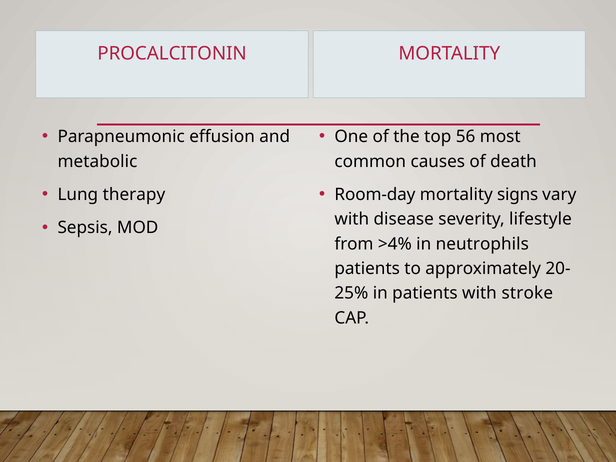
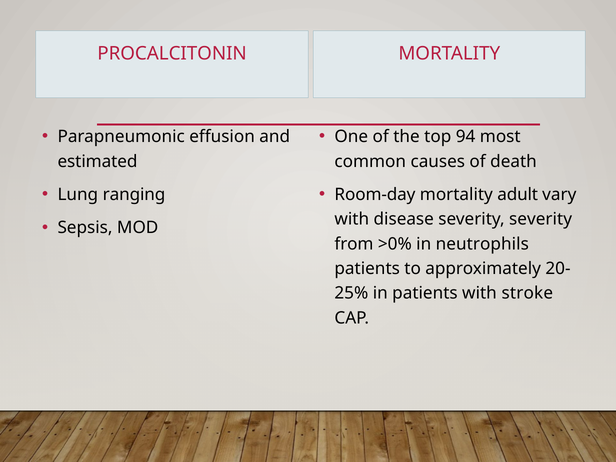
56: 56 -> 94 (466, 137)
metabolic: metabolic -> estimated (98, 161)
therapy: therapy -> ranging (134, 195)
signs: signs -> adult (518, 195)
severity lifestyle: lifestyle -> severity (541, 219)
>4%: >4% -> >0% (395, 244)
